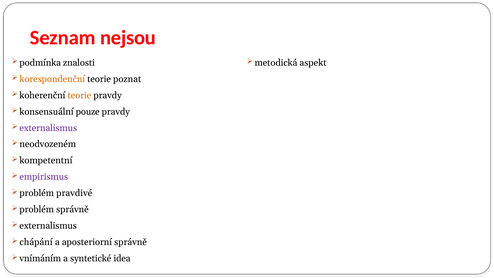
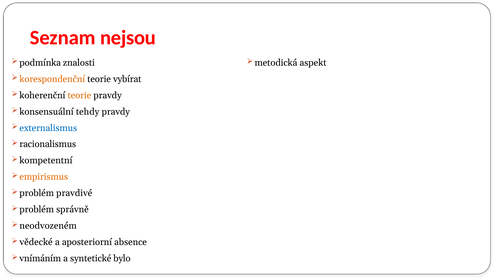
poznat: poznat -> vybírat (127, 79)
pouze: pouze -> tehdy (88, 112)
externalismus colour: purple -> blue (48, 128)
neodvozeném: neodvozeném -> racionalismus (48, 144)
empirismus colour: purple -> orange (44, 177)
externalismus: externalismus -> neodvozeném (48, 226)
chápání: chápání -> vědecké (36, 242)
aposteriorní správně: správně -> absence (131, 242)
idea: idea -> bylo (122, 258)
